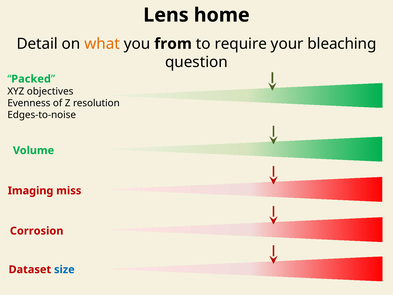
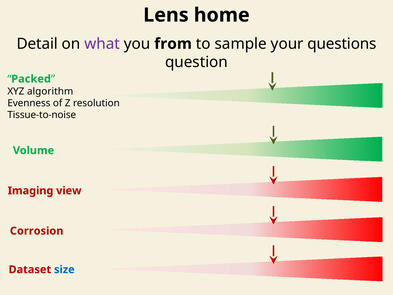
what colour: orange -> purple (102, 44)
require: require -> sample (241, 44)
bleaching: bleaching -> questions (342, 44)
objectives: objectives -> algorithm (50, 91)
Edges-to-noise: Edges-to-noise -> Tissue-to-noise (42, 115)
miss: miss -> view (69, 191)
